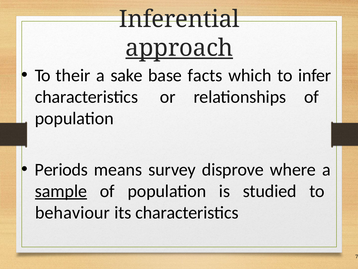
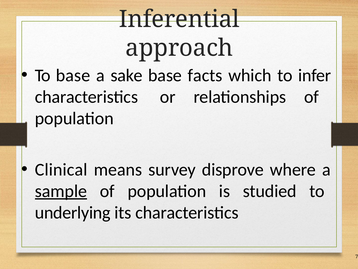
approach underline: present -> none (179, 48)
To their: their -> base (73, 75)
Periods: Periods -> Clinical (61, 169)
behaviour: behaviour -> underlying (73, 212)
